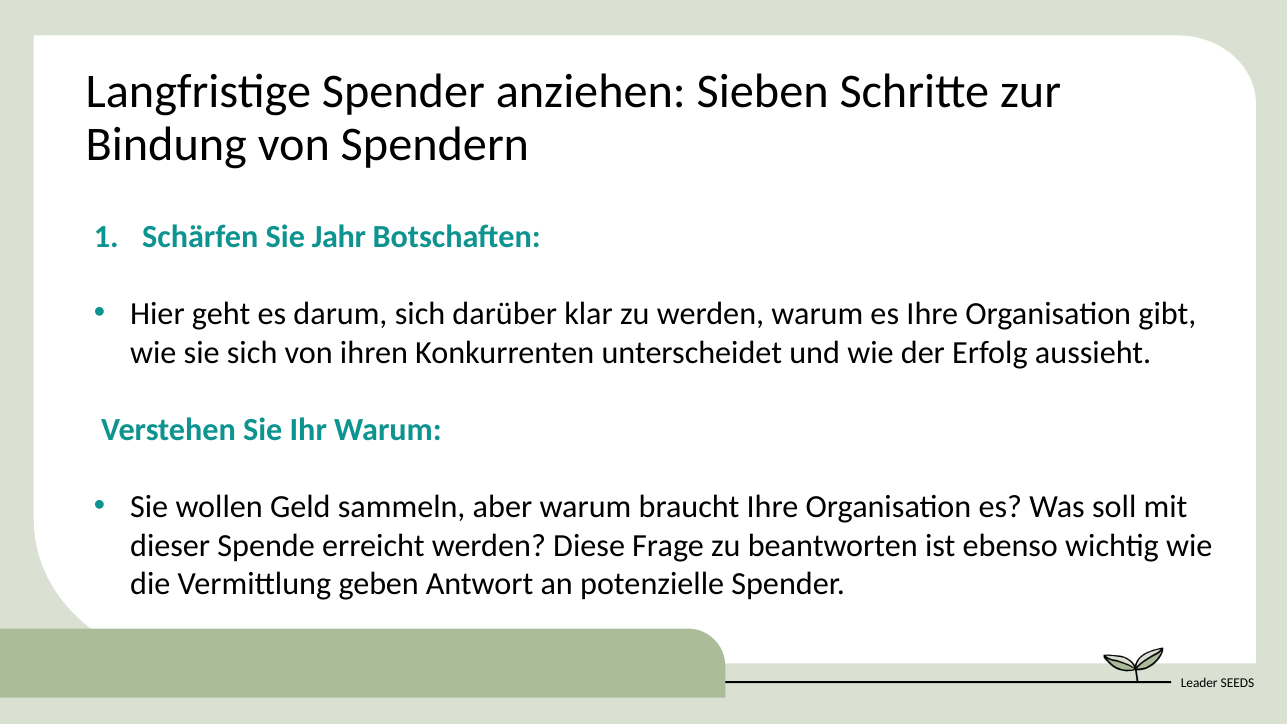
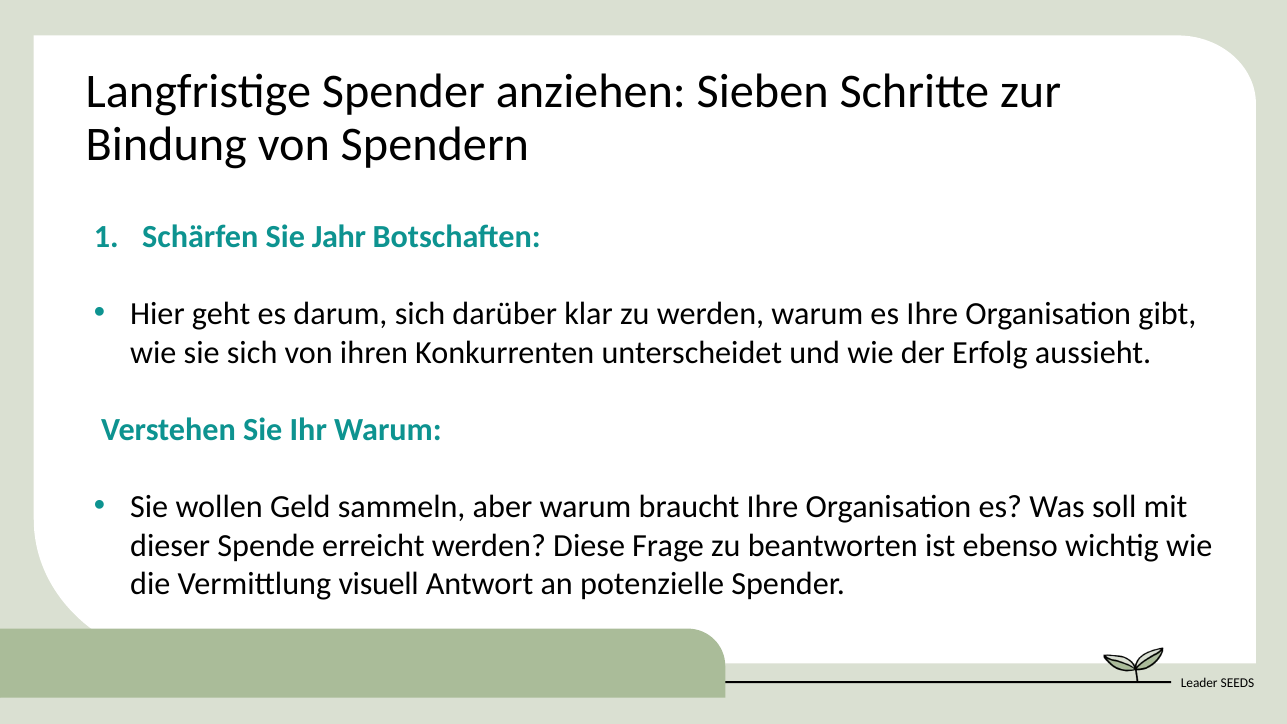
geben: geben -> visuell (379, 584)
